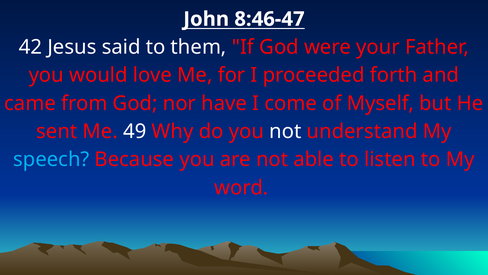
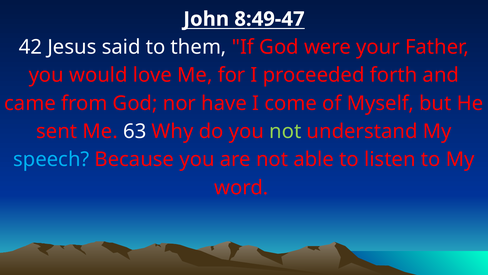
8:46-47: 8:46-47 -> 8:49-47 (269, 19)
49: 49 -> 63 (135, 131)
not colour: white -> light green (285, 131)
